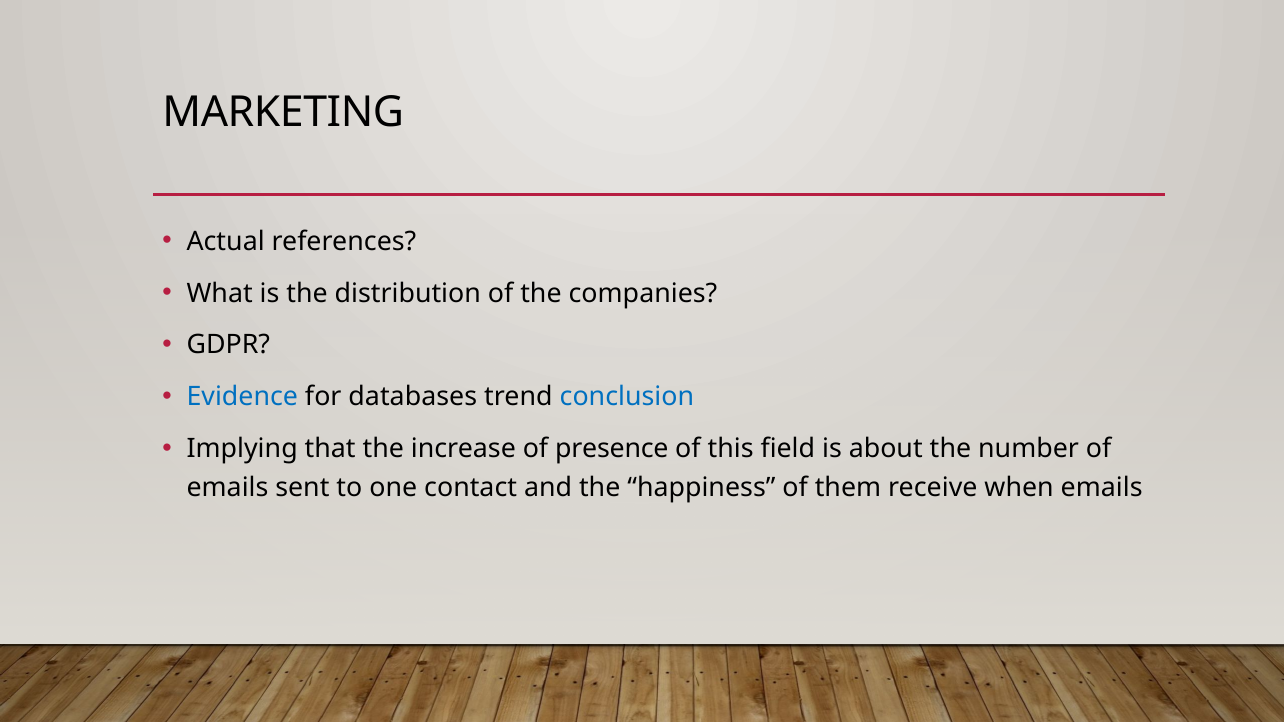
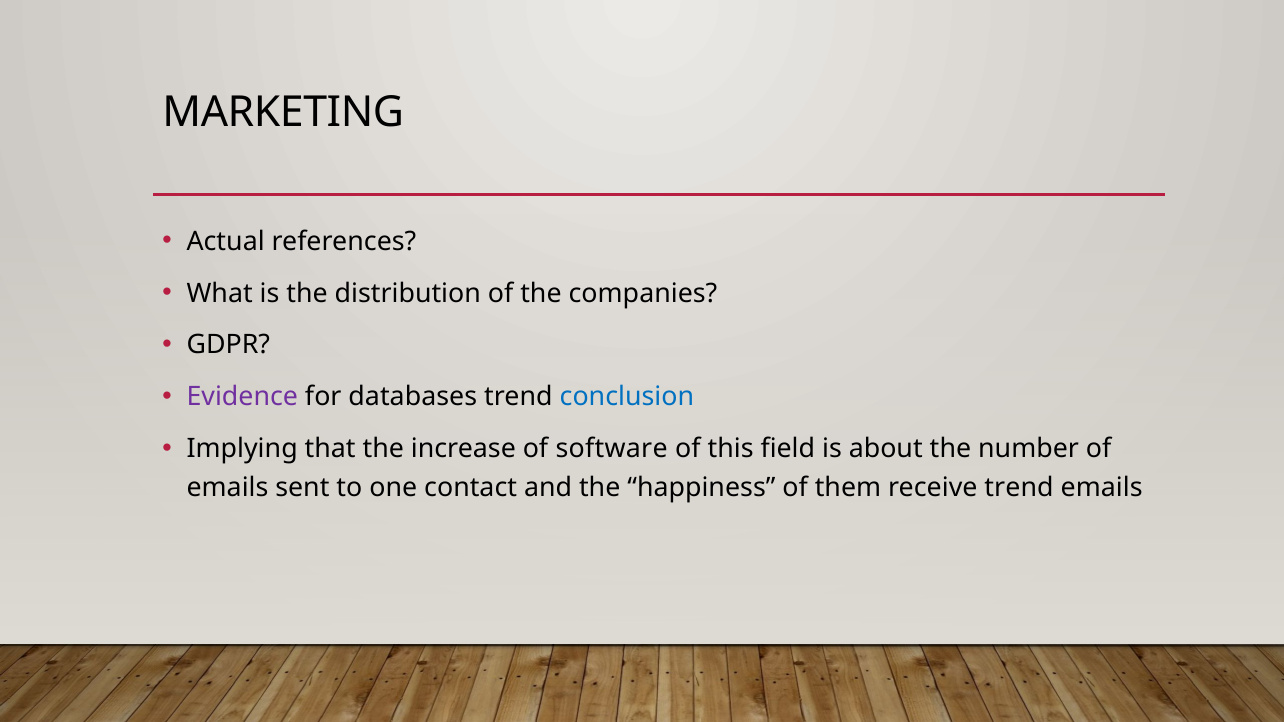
Evidence colour: blue -> purple (242, 397)
presence: presence -> software (612, 449)
receive when: when -> trend (1019, 488)
